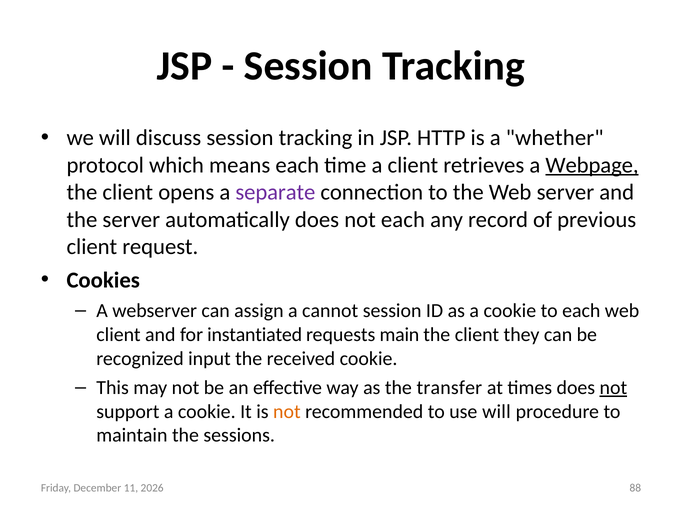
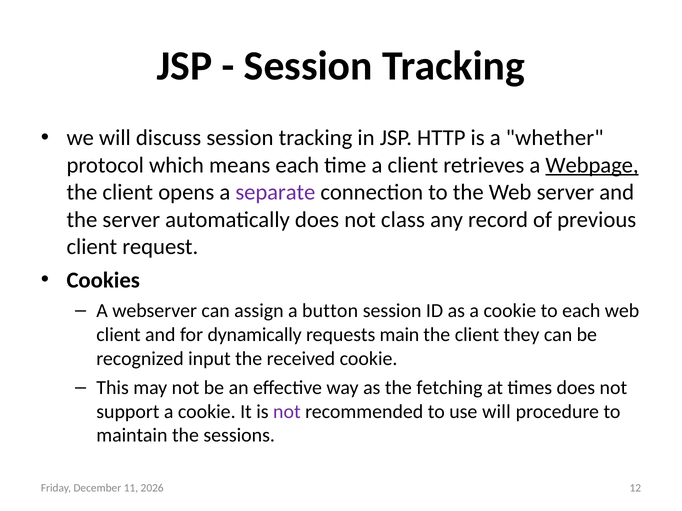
not each: each -> class (403, 220)
cannot: cannot -> button (330, 311)
instantiated: instantiated -> dynamically (255, 335)
transfer: transfer -> fetching (449, 388)
not underline: present -> none (613, 388)
not colour: orange -> purple (287, 412)
88: 88 -> 12 (635, 488)
